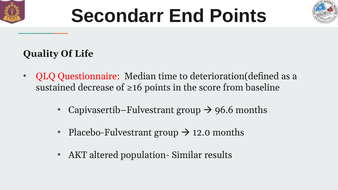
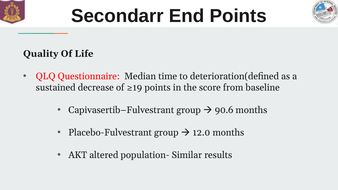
≥16: ≥16 -> ≥19 (134, 88)
96.6: 96.6 -> 90.6 (224, 110)
